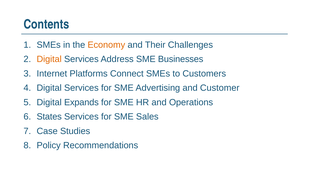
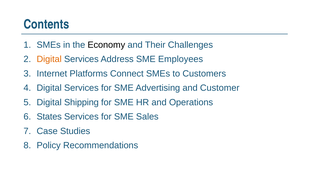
Economy colour: orange -> black (106, 45)
Businesses: Businesses -> Employees (181, 59)
Expands: Expands -> Shipping (81, 102)
